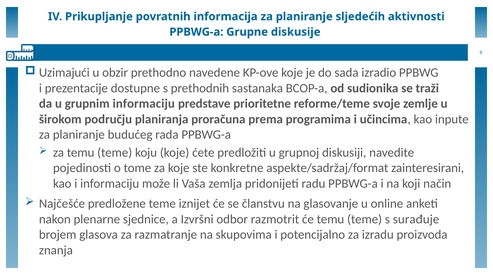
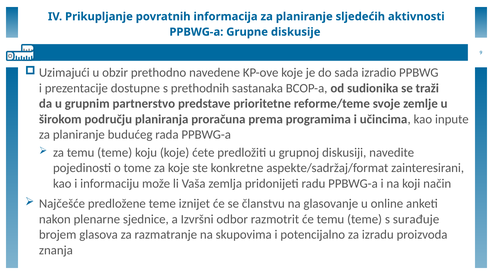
grupnim informaciju: informaciju -> partnerstvo (144, 104)
